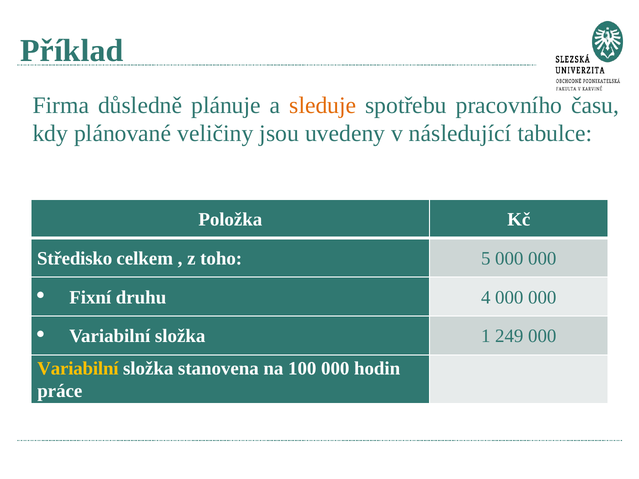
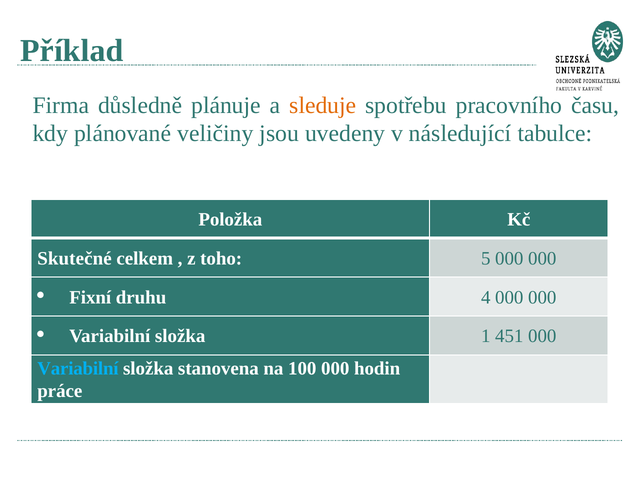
Středisko: Středisko -> Skutečné (75, 259)
249: 249 -> 451 (509, 336)
Variabilní colour: yellow -> light blue (78, 369)
